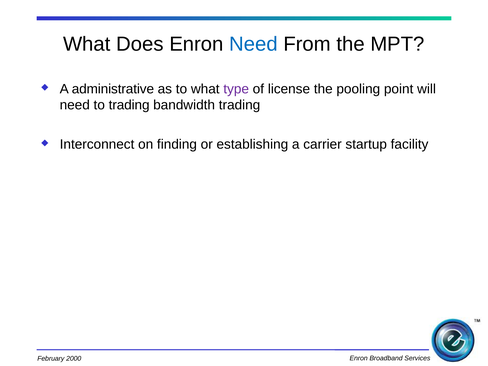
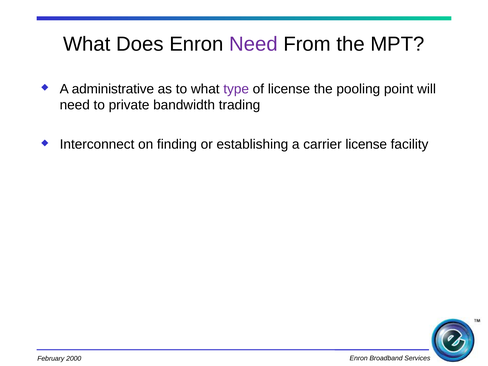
Need colour: blue -> purple (253, 44)
to trading: trading -> private (129, 105)
carrier startup: startup -> license (366, 144)
